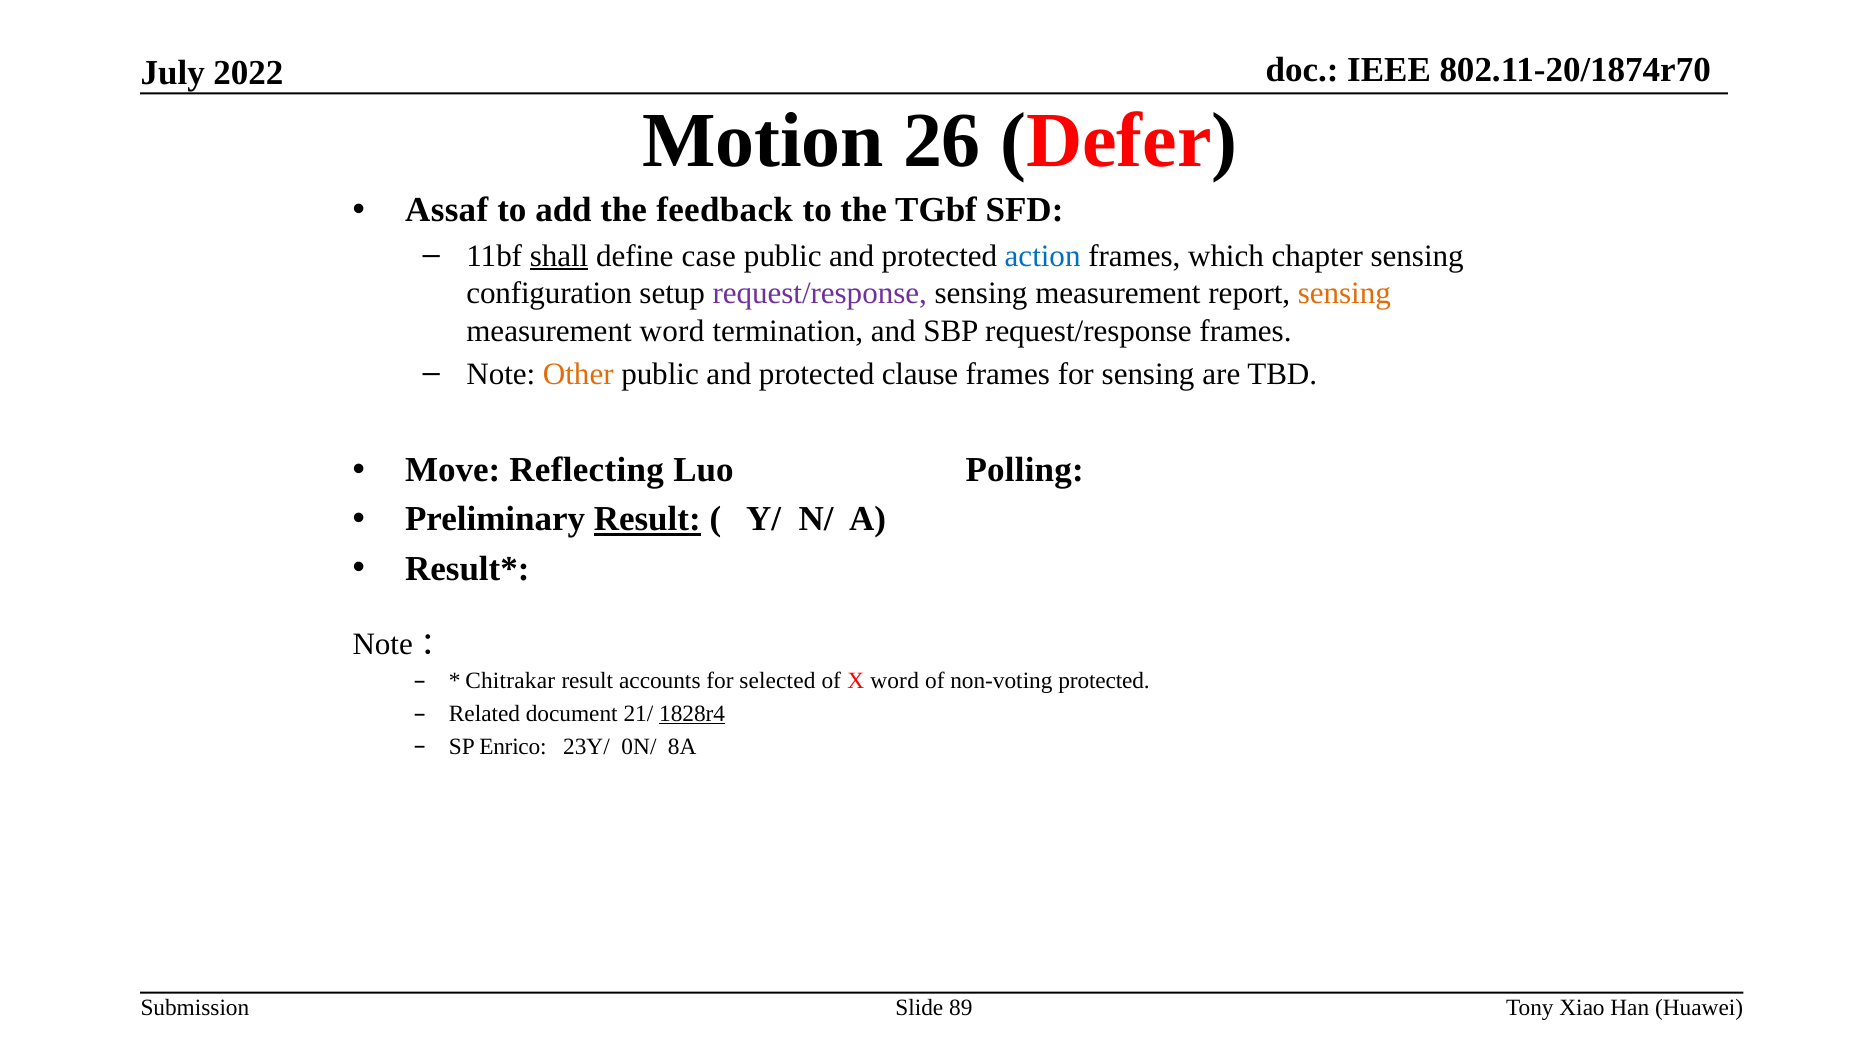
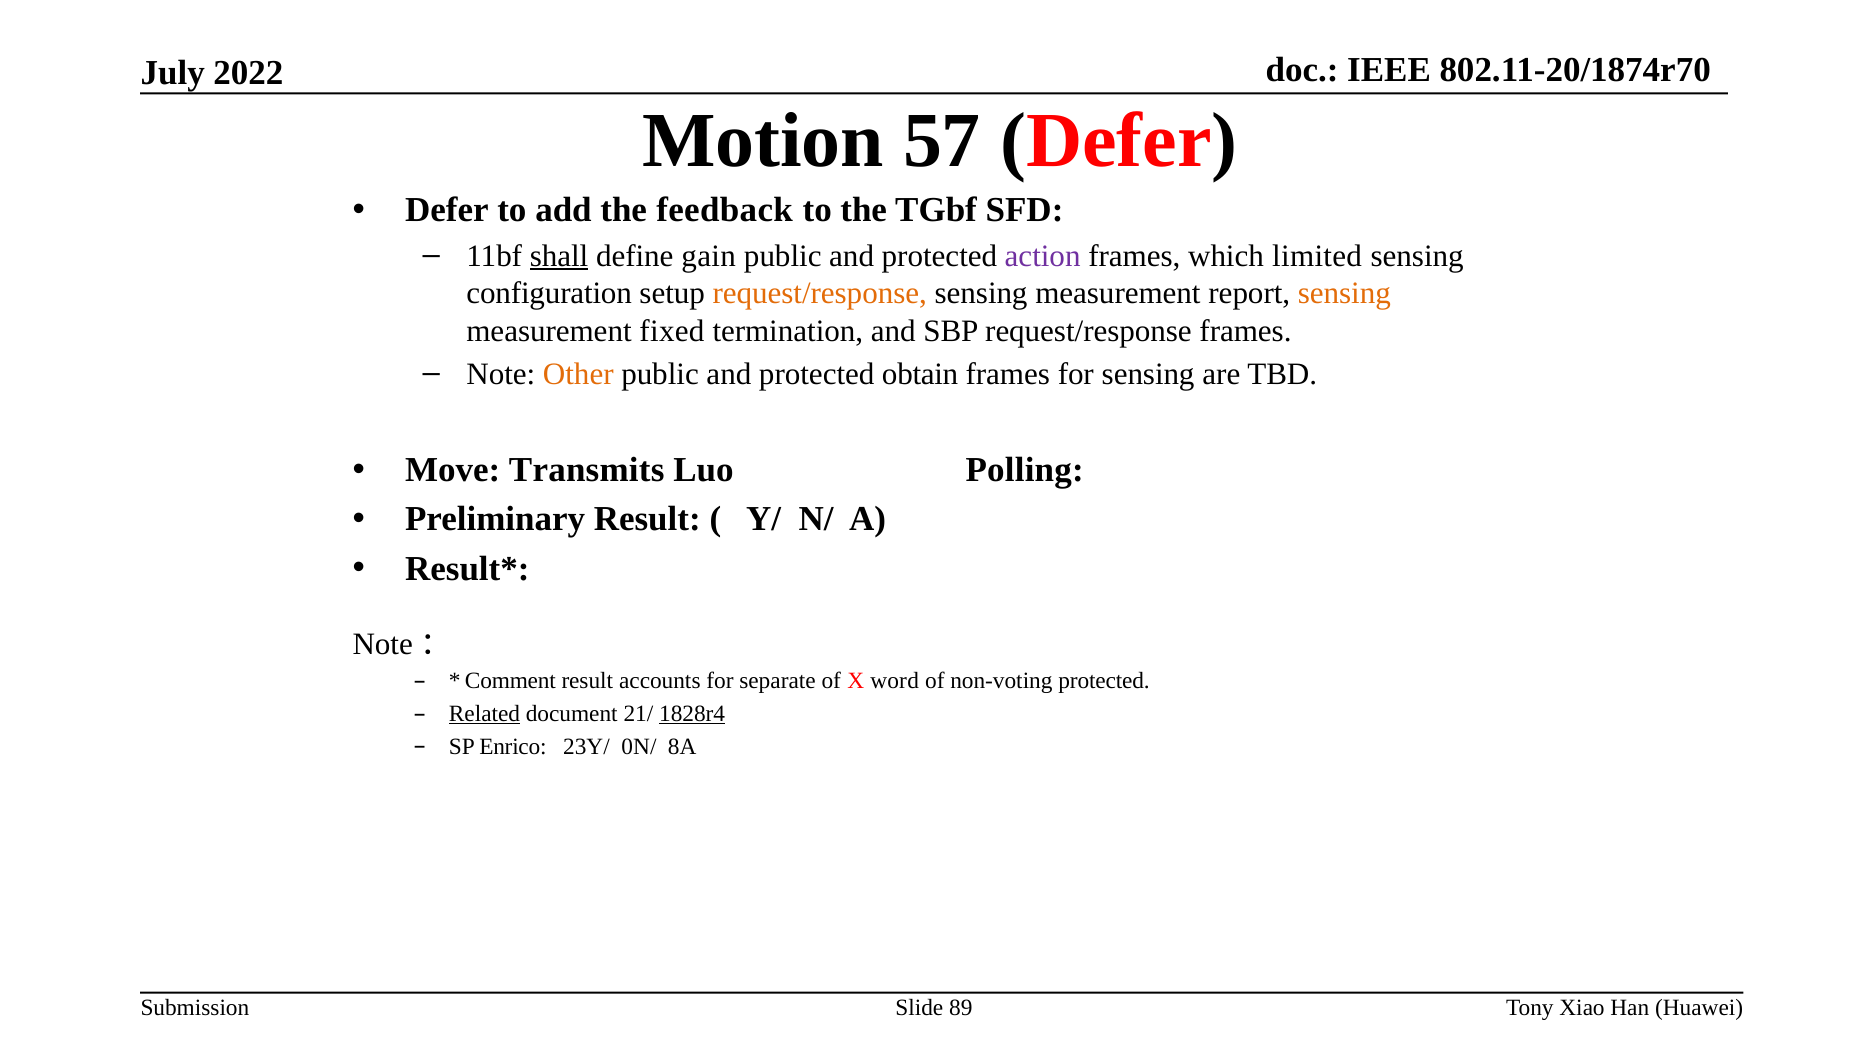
26: 26 -> 57 (942, 141)
Assaf: Assaf -> Defer (447, 210)
case: case -> gain (709, 256)
action colour: blue -> purple (1043, 256)
chapter: chapter -> limited (1317, 256)
request/response colour: purple -> orange (820, 293)
measurement word: word -> fixed (672, 331)
clause: clause -> obtain (920, 374)
Reflecting: Reflecting -> Transmits (587, 470)
Result underline: present -> none (647, 519)
Chitrakar: Chitrakar -> Comment (510, 681)
selected: selected -> separate (778, 681)
Related underline: none -> present (484, 713)
